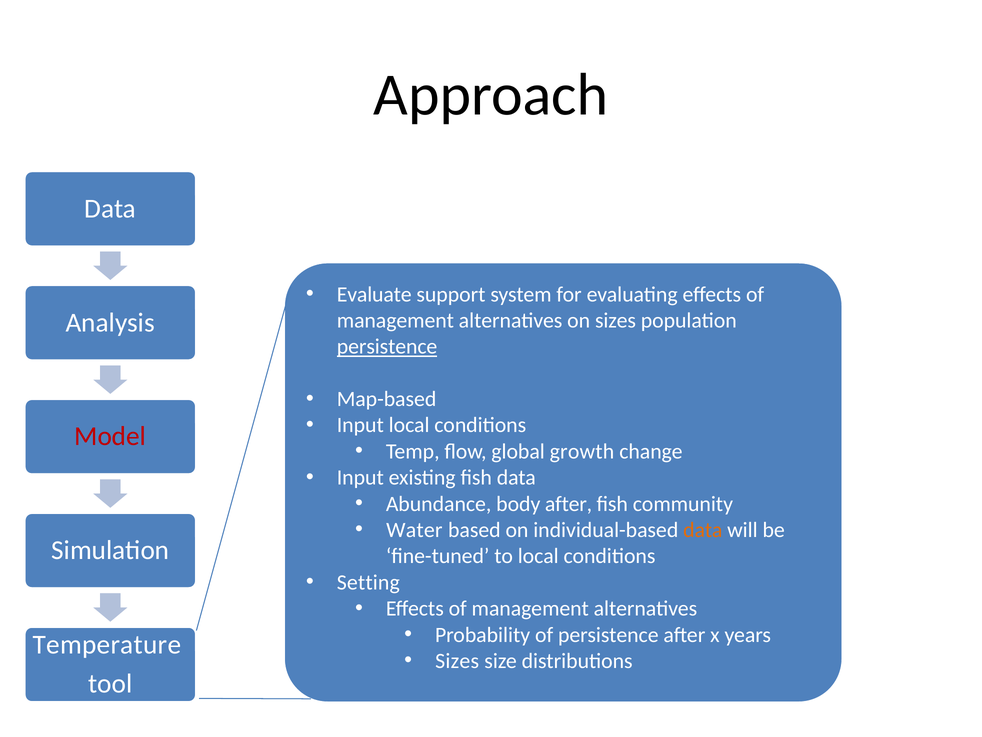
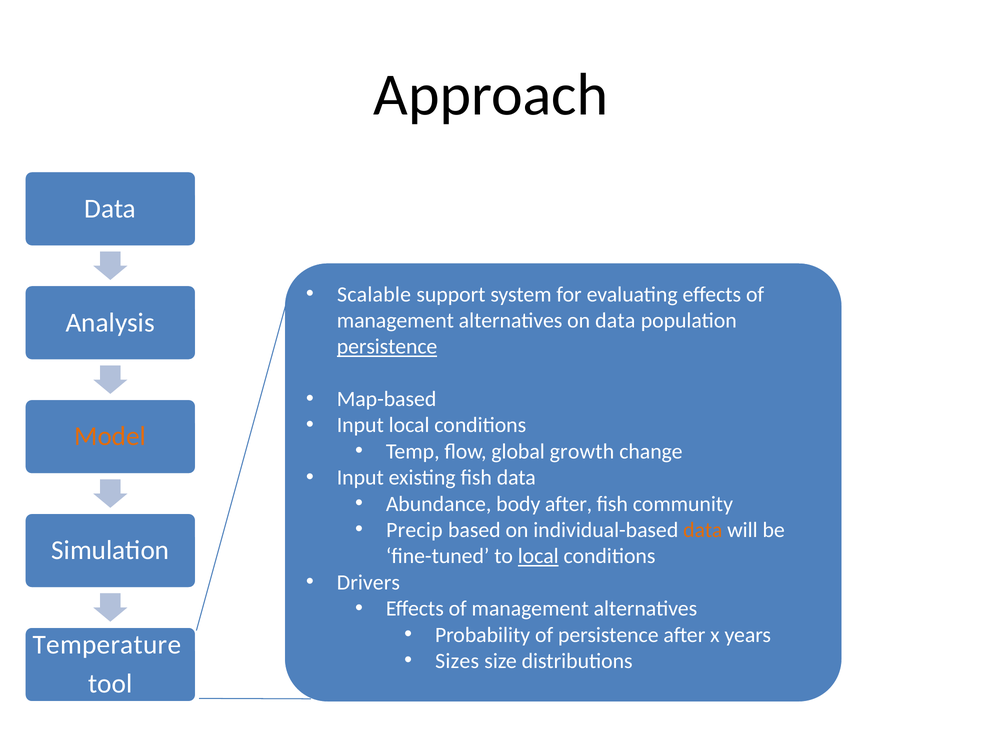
Evaluate: Evaluate -> Scalable (374, 294)
on sizes: sizes -> data (615, 320)
Model colour: red -> orange (110, 436)
Water: Water -> Precip (414, 530)
local underline: none -> present (538, 556)
Setting: Setting -> Drivers (368, 582)
